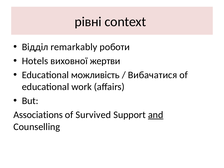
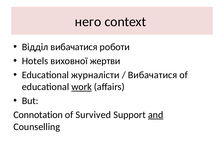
рівні: рівні -> него (88, 22)
Відділ remarkably: remarkably -> вибачатися (74, 47)
можливість: можливість -> журналісти (95, 75)
work underline: none -> present (82, 87)
Associations: Associations -> Connotation (38, 115)
